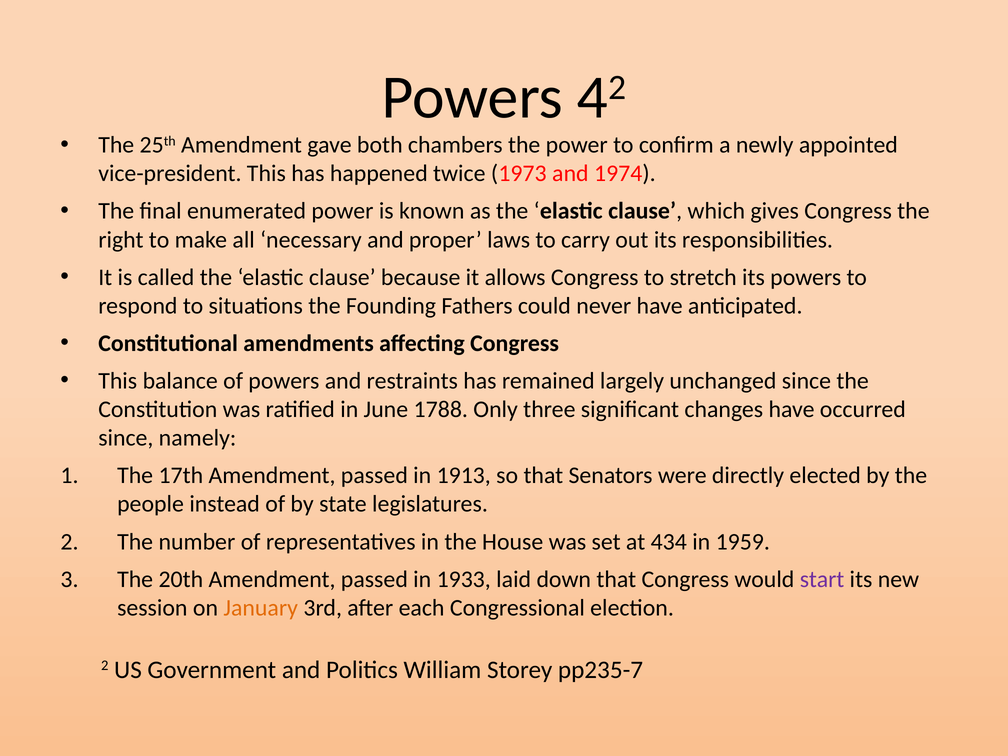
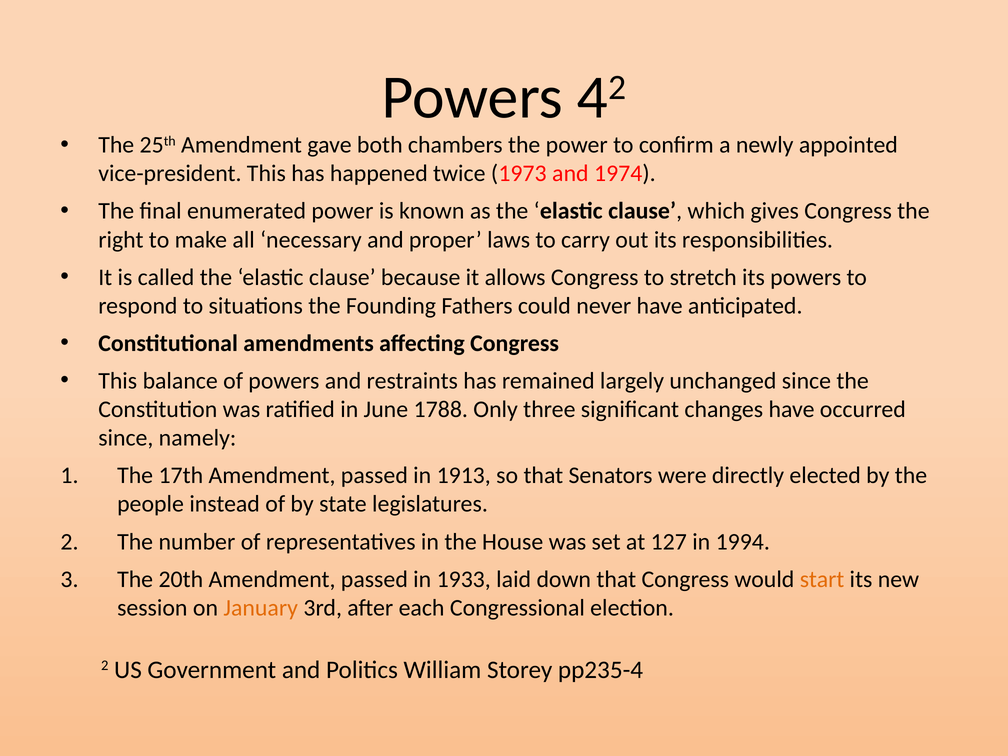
434: 434 -> 127 (669, 542)
1959: 1959 -> 1994 (743, 542)
start colour: purple -> orange (822, 579)
pp235-7: pp235-7 -> pp235-4 (600, 670)
